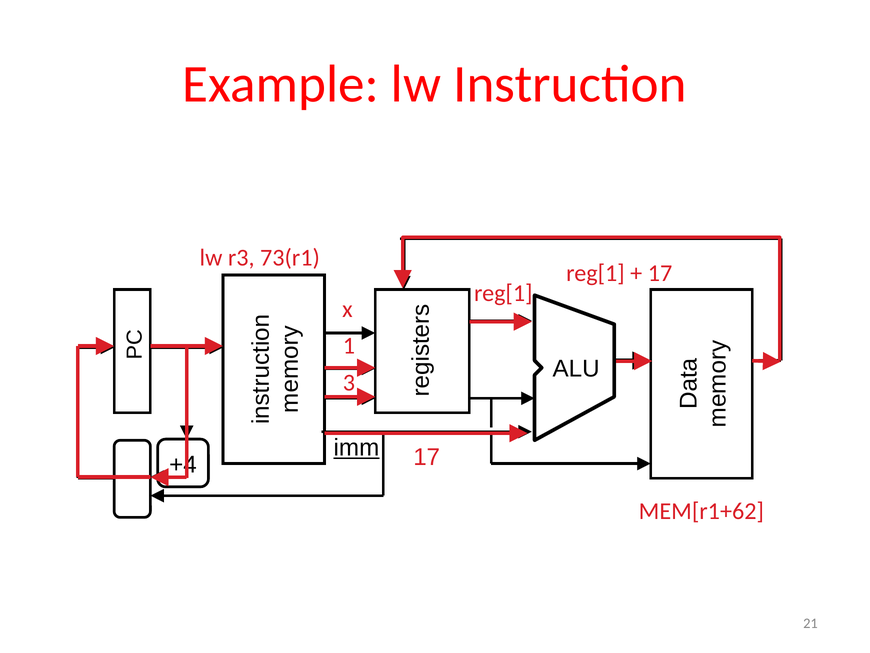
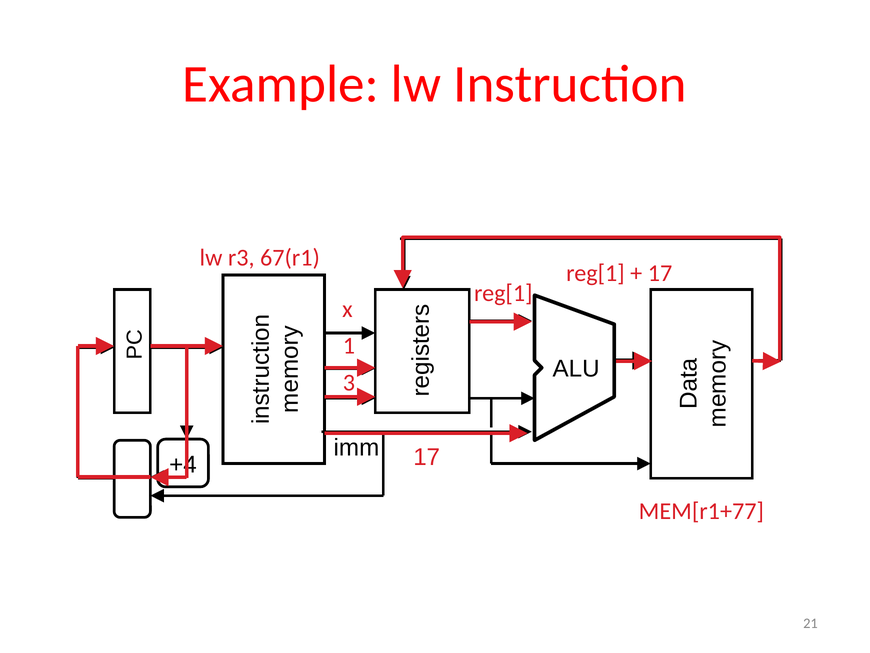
73(r1: 73(r1 -> 67(r1 (290, 257)
imm underline: present -> none (356, 448)
MEM[r1+62: MEM[r1+62 -> MEM[r1+77 (701, 511)
